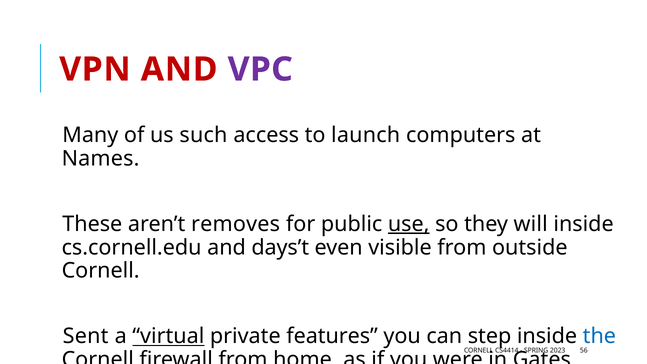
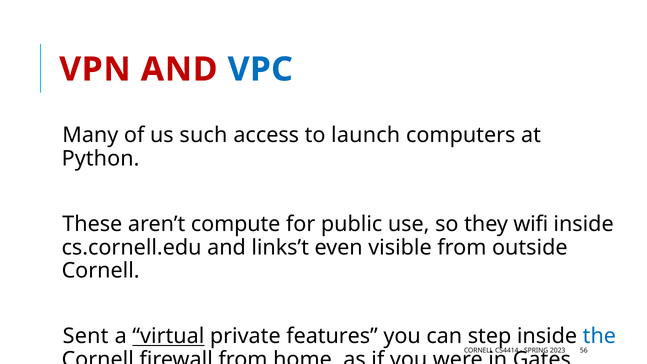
VPC colour: purple -> blue (260, 69)
Names: Names -> Python (101, 159)
removes: removes -> compute (236, 224)
use underline: present -> none (409, 224)
will: will -> wifi (531, 224)
days’t: days’t -> links’t (280, 247)
